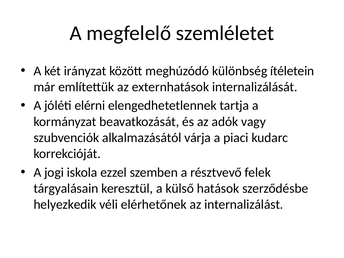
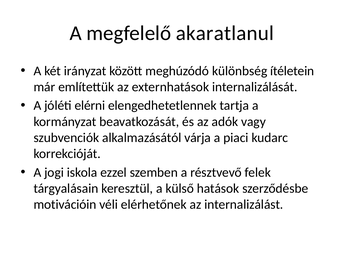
szemléletet: szemléletet -> akaratlanul (225, 33)
helyezkedik: helyezkedik -> motivációin (65, 204)
